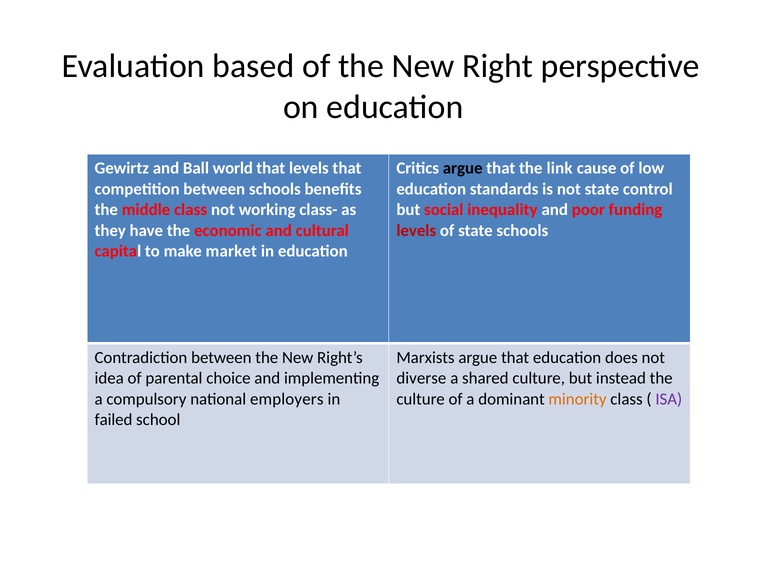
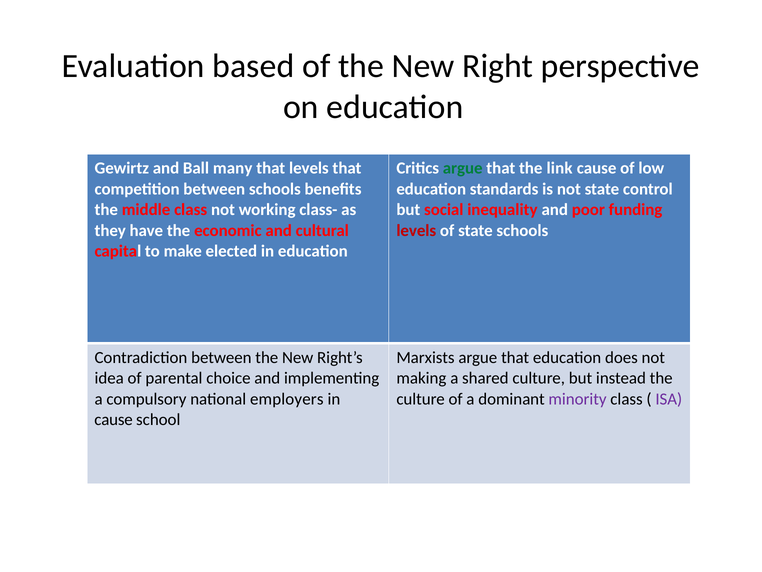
world: world -> many (233, 168)
argue colour: black -> green (463, 168)
market: market -> elected (231, 251)
diverse: diverse -> making (421, 378)
minority colour: orange -> purple (578, 399)
failed: failed -> cause (114, 419)
